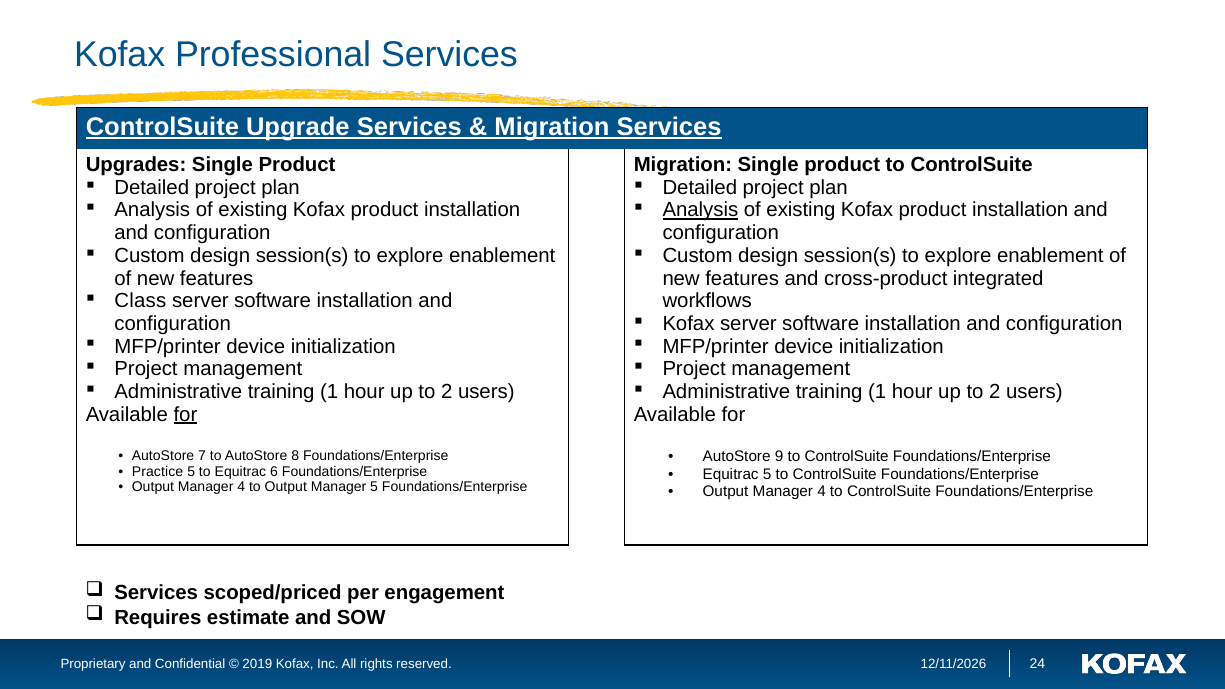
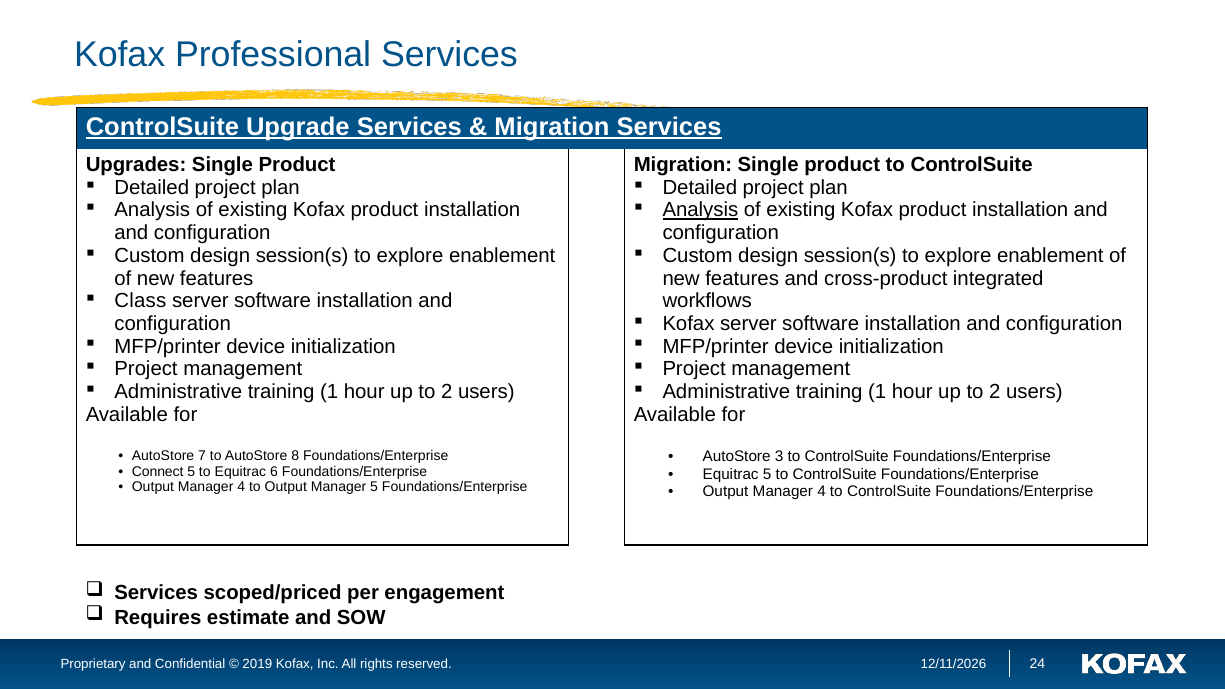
for underline: present -> none (185, 414)
9: 9 -> 3 (779, 457)
Practice: Practice -> Connect (158, 472)
